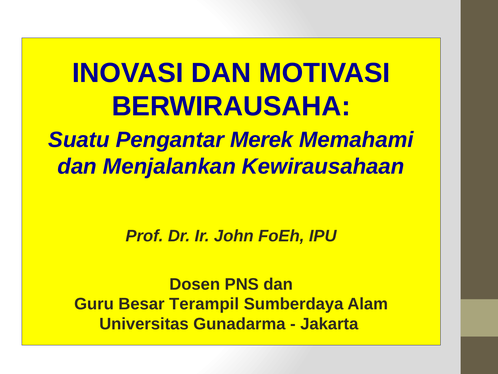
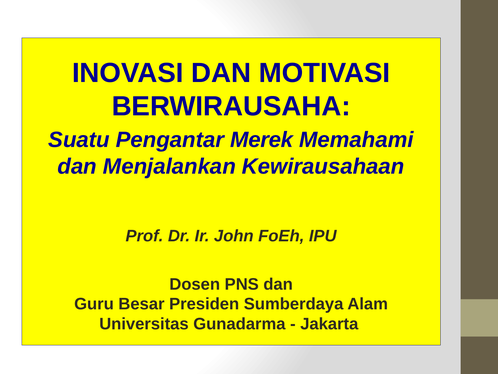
Terampil: Terampil -> Presiden (204, 304)
